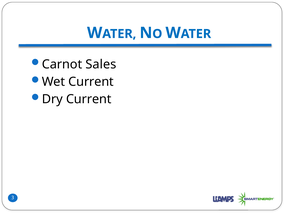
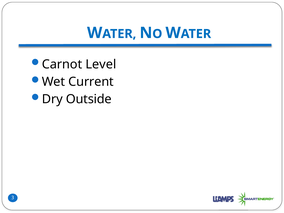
Sales: Sales -> Level (101, 64)
Dry Current: Current -> Outside (89, 99)
